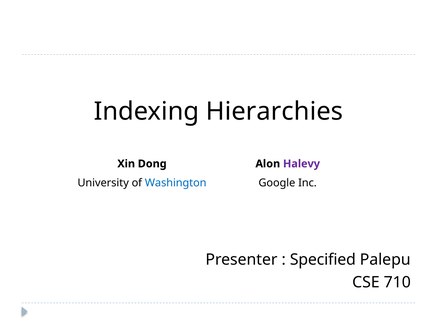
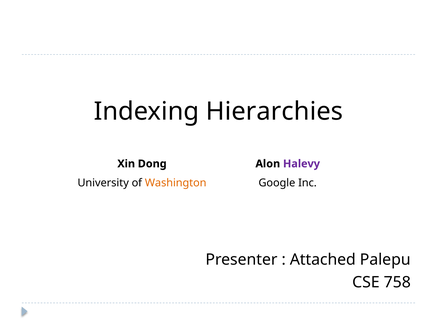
Washington colour: blue -> orange (176, 183)
Specified: Specified -> Attached (323, 260)
710: 710 -> 758 (397, 283)
